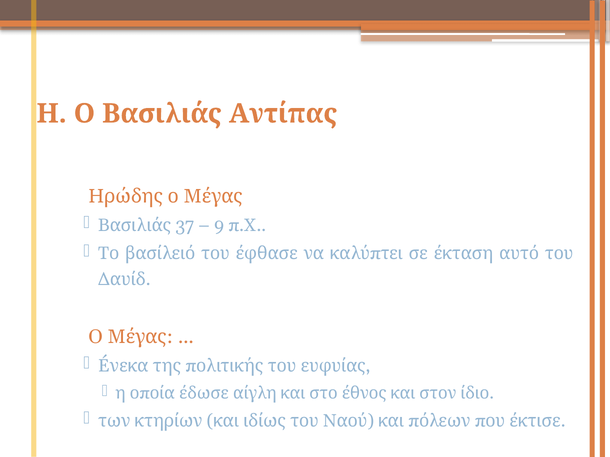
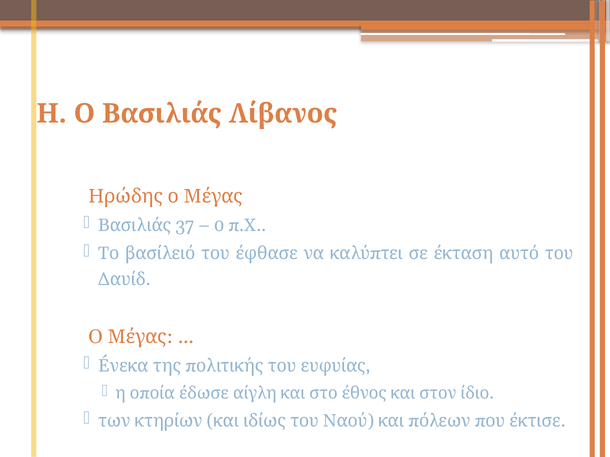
Αντίπας: Αντίπας -> Λίβανος (283, 114)
9: 9 -> 0 (219, 226)
